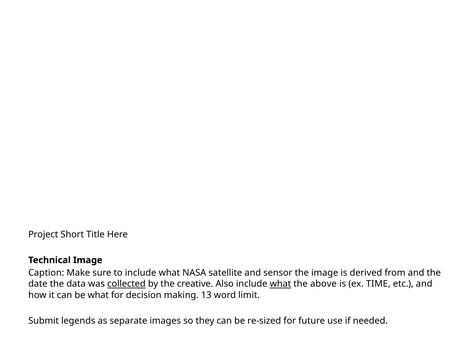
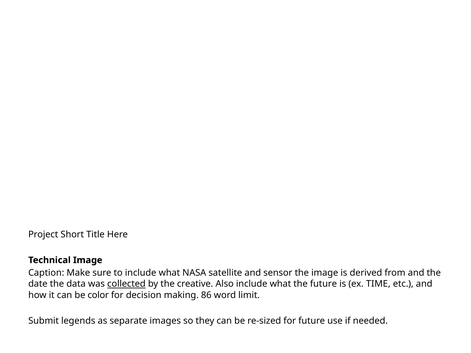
what underline: present -> none (280, 284)
the above: above -> future (323, 284)
be what: what -> color (98, 295)
13: 13 -> 86 (206, 295)
